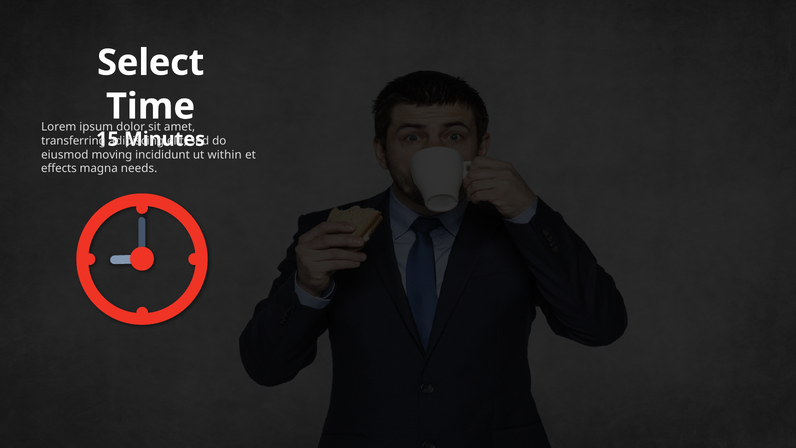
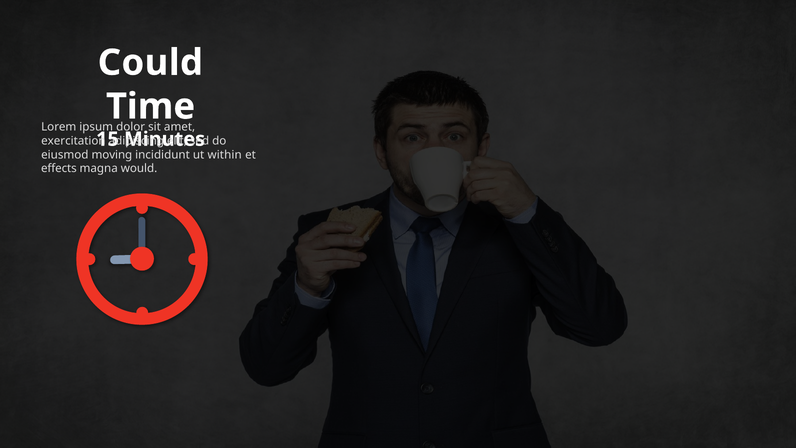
Select: Select -> Could (150, 63)
transferring: transferring -> exercitation (73, 141)
needs: needs -> would (139, 169)
